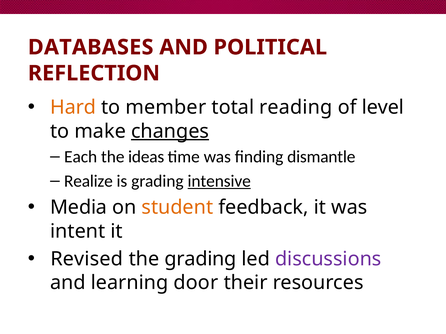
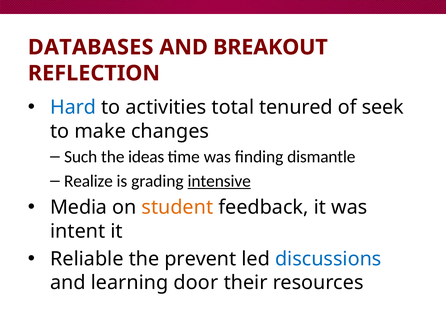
POLITICAL: POLITICAL -> BREAKOUT (270, 47)
Hard colour: orange -> blue (73, 108)
member: member -> activities (166, 108)
reading: reading -> tenured (296, 108)
level: level -> seek (383, 108)
changes underline: present -> none (170, 131)
Each: Each -> Such (81, 157)
Revised: Revised -> Reliable (87, 259)
the grading: grading -> prevent (200, 259)
discussions colour: purple -> blue (328, 259)
